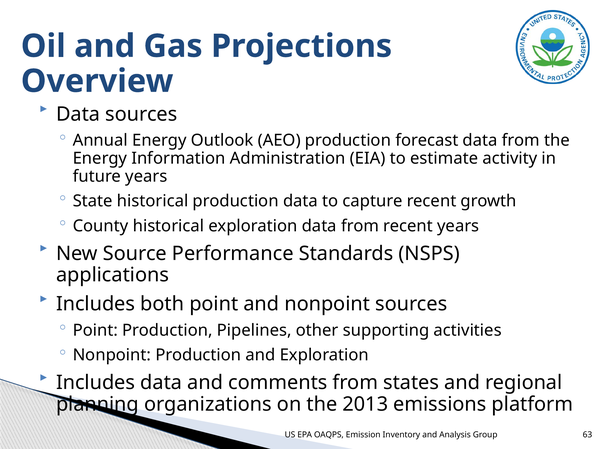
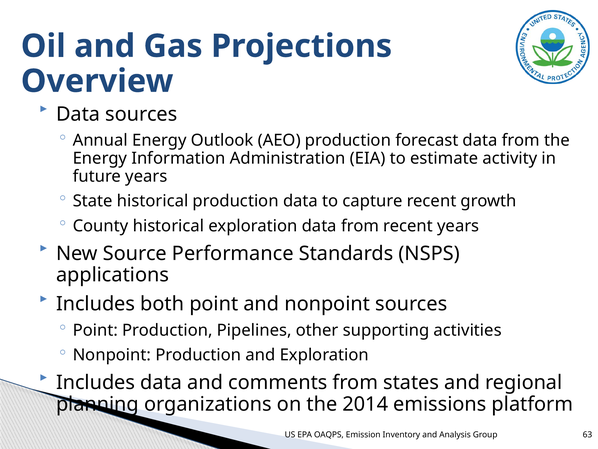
2013: 2013 -> 2014 (365, 404)
